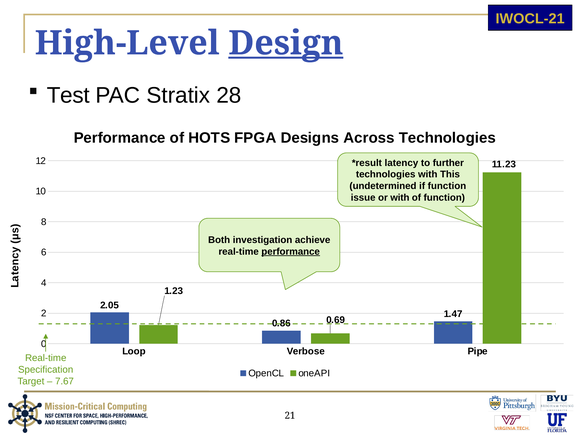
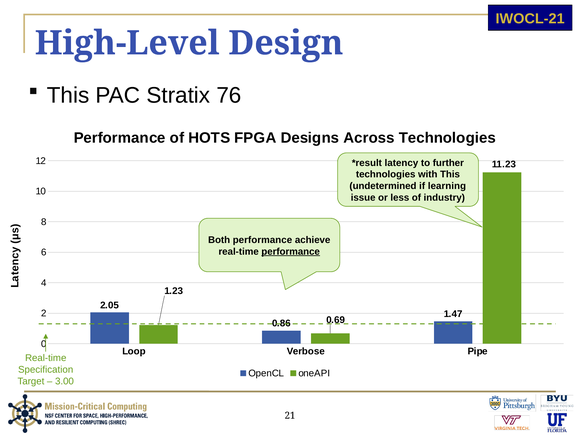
Design underline: present -> none (286, 43)
Test: Test -> This (68, 95)
28: 28 -> 76 (229, 95)
if function: function -> learning (447, 186)
or with: with -> less (400, 198)
of function: function -> industry (444, 198)
Both investigation: investigation -> performance (262, 240)
7.67: 7.67 -> 3.00 (64, 381)
